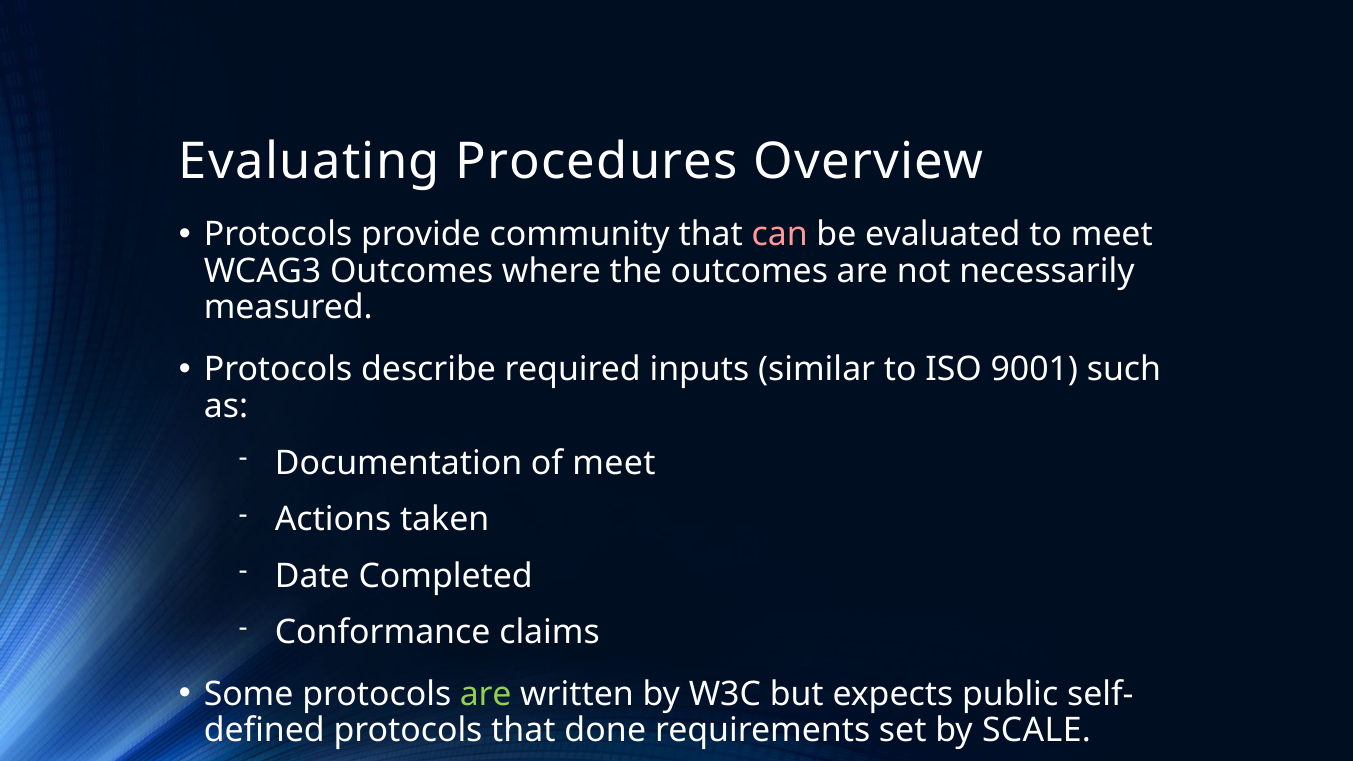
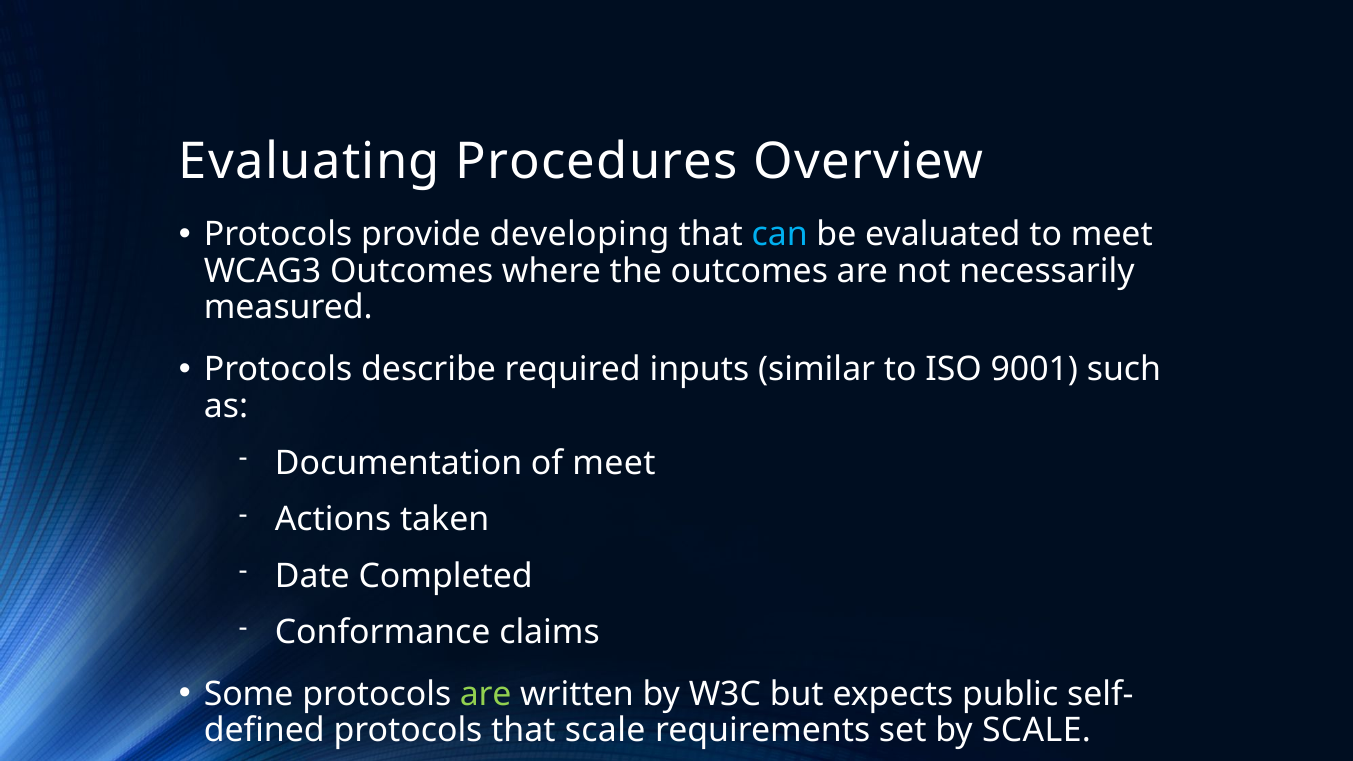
community: community -> developing (579, 235)
can colour: pink -> light blue (780, 235)
that done: done -> scale (605, 731)
